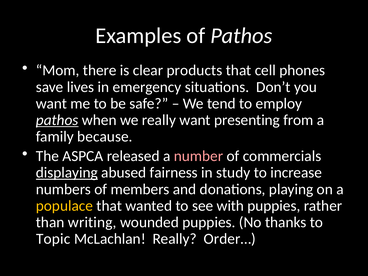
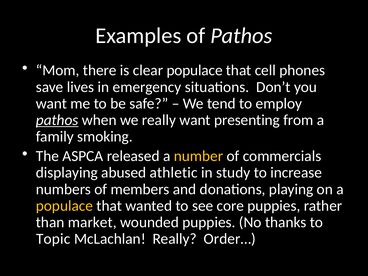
clear products: products -> populace (195, 70)
because: because -> smoking (105, 137)
number colour: pink -> yellow (199, 156)
displaying underline: present -> none (67, 173)
fairness: fairness -> athletic (174, 173)
with: with -> core (230, 206)
writing: writing -> market (92, 222)
